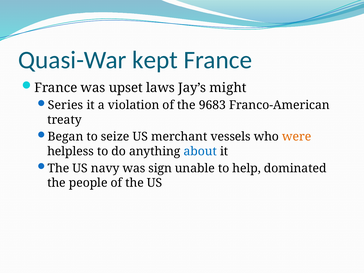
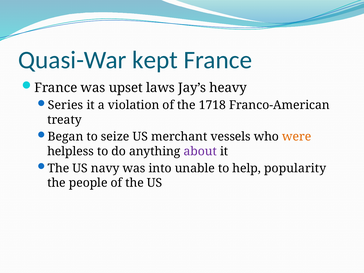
might: might -> heavy (228, 88)
9683: 9683 -> 1718 (212, 105)
about colour: blue -> purple (200, 151)
sign: sign -> into (160, 168)
dominated: dominated -> popularity (295, 168)
